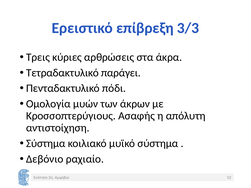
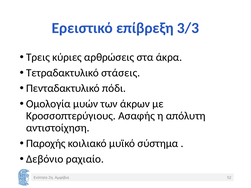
παράγει: παράγει -> στάσεις (121, 73)
Σύστημα: Σύστημα -> Παροχής (46, 144)
